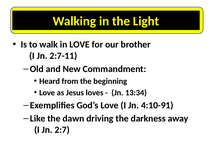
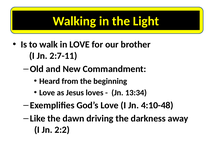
4:10-91: 4:10-91 -> 4:10-48 (157, 105)
2:7: 2:7 -> 2:2 (62, 130)
